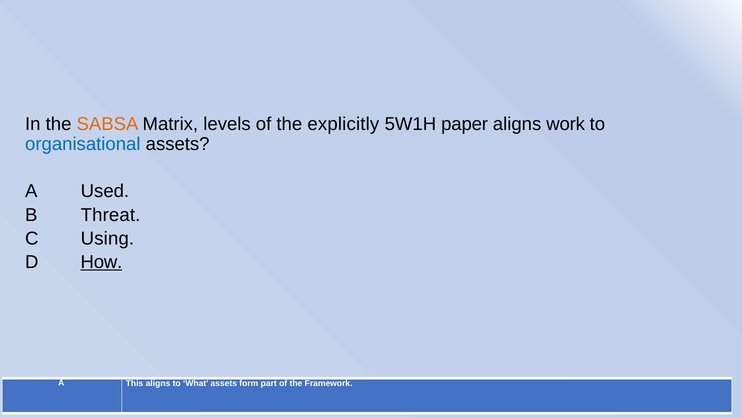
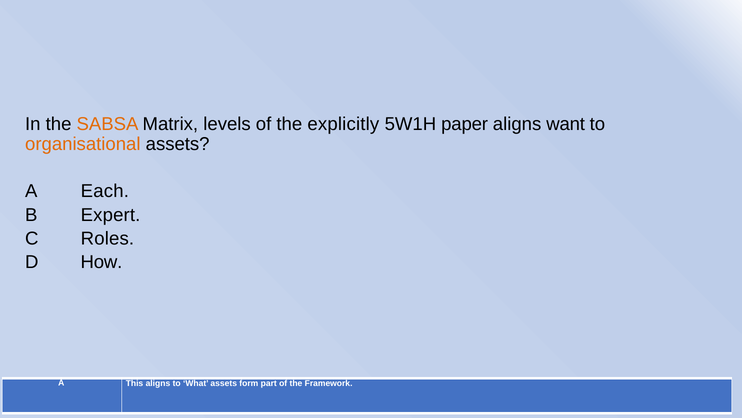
work: work -> want (566, 124)
organisational colour: blue -> orange (83, 144)
Used: Used -> Each (105, 191)
Threat: Threat -> Expert (111, 215)
Using: Using -> Roles (107, 238)
How underline: present -> none (101, 262)
